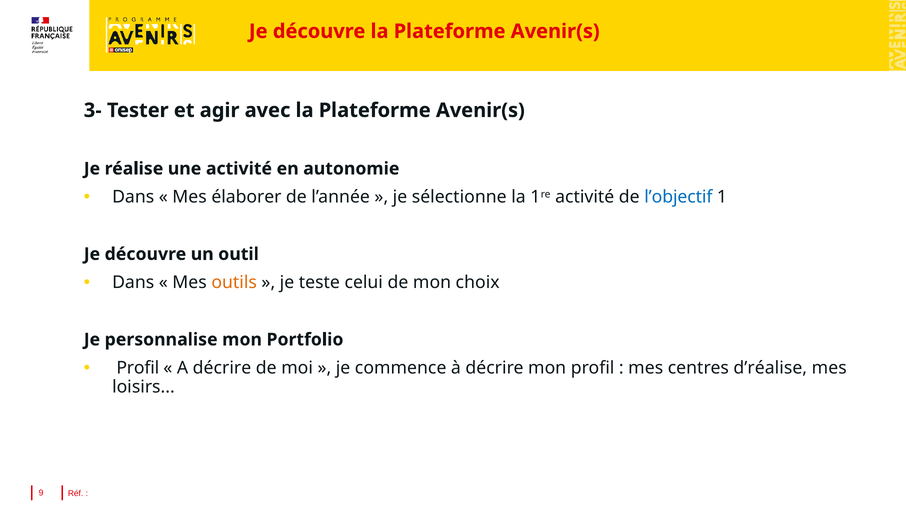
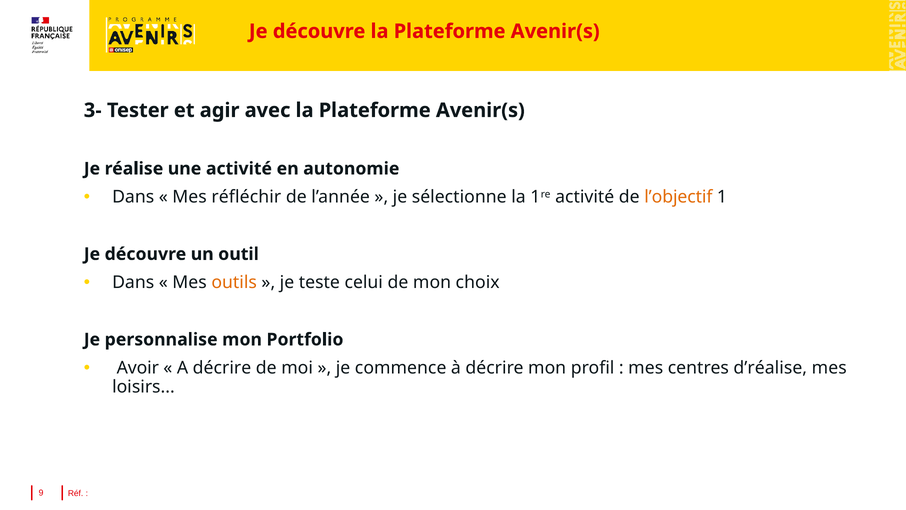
élaborer: élaborer -> réfléchir (246, 197)
l’objectif colour: blue -> orange (678, 197)
Profil: Profil -> Avoir (138, 368)
